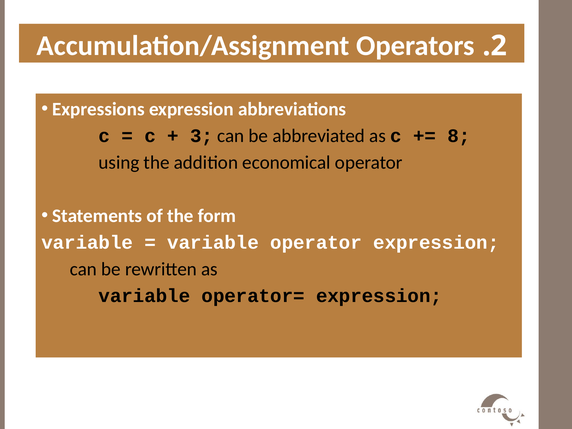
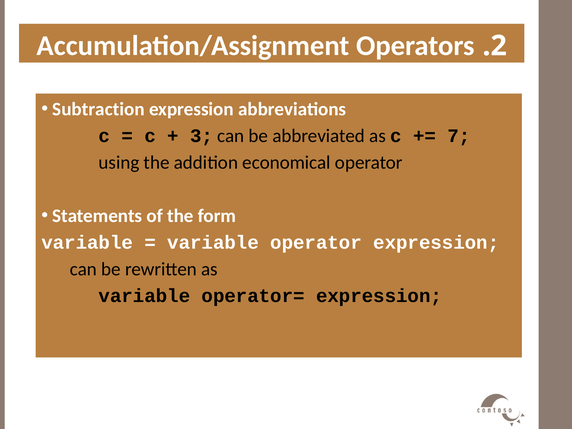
Expressions: Expressions -> Subtraction (98, 109)
8: 8 -> 7 (459, 136)
